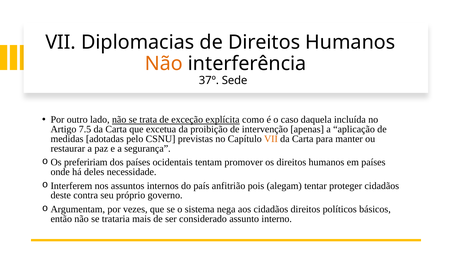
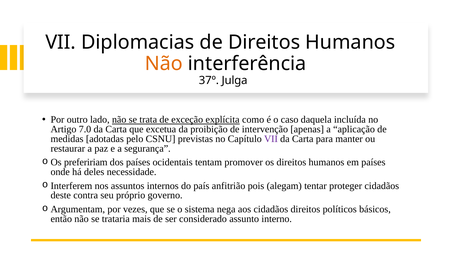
Sede: Sede -> Julga (235, 80)
7.5: 7.5 -> 7.0 (85, 129)
VII colour: orange -> purple (271, 139)
